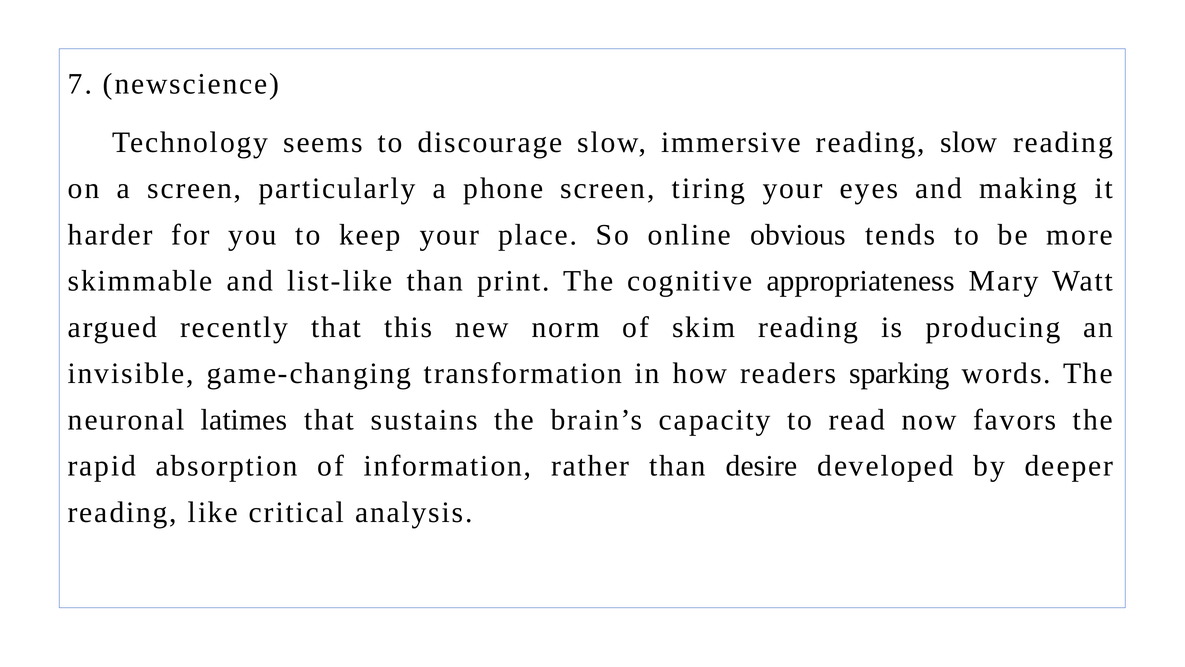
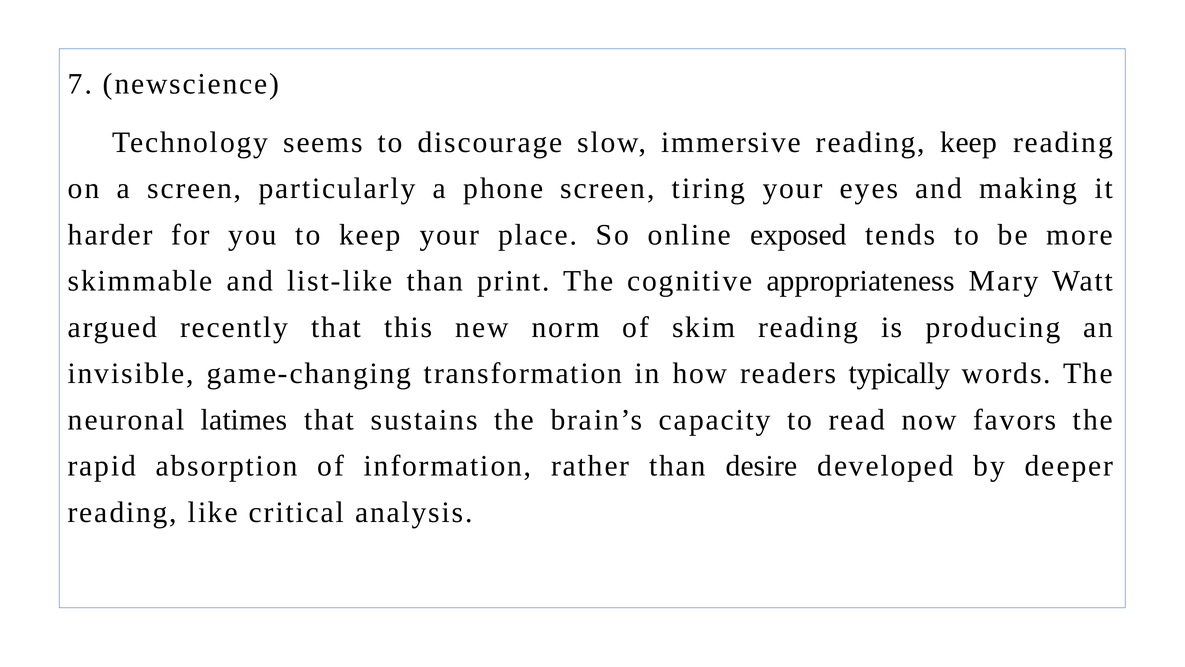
reading slow: slow -> keep (969, 142)
obvious: obvious -> exposed (798, 235)
sparking: sparking -> typically (899, 373)
